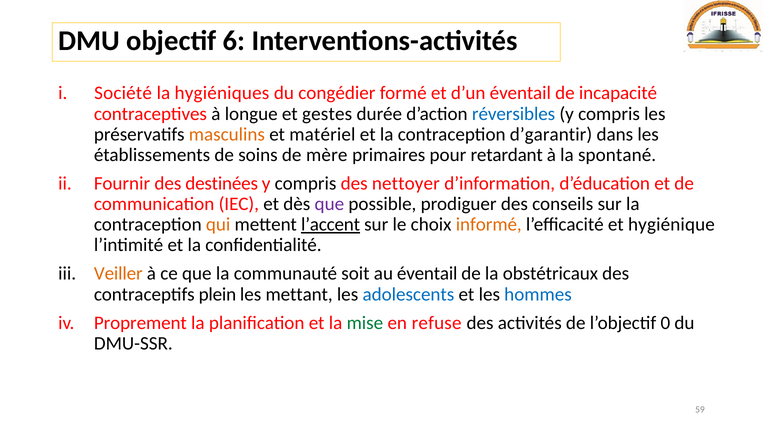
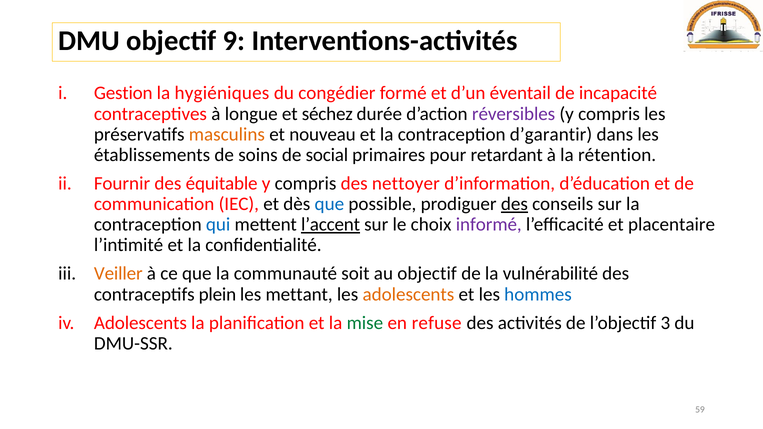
6: 6 -> 9 (234, 41)
Société: Société -> Gestion (123, 93)
gestes: gestes -> séchez (327, 114)
réversibles colour: blue -> purple (514, 114)
matériel: matériel -> nouveau (323, 134)
mère: mère -> social (327, 155)
spontané: spontané -> rétention (617, 155)
destinées: destinées -> équitable (222, 183)
que colour: purple -> blue (329, 204)
des underline: none -> present (514, 204)
qui colour: orange -> blue (218, 225)
informé colour: orange -> purple (489, 225)
hygiénique: hygiénique -> placentaire (672, 225)
au éventail: éventail -> objectif (427, 274)
obstétricaux: obstétricaux -> vulnérabilité (550, 274)
adolescents colour: blue -> orange (408, 294)
Proprement: Proprement -> Adolescents (140, 323)
0: 0 -> 3 (665, 323)
